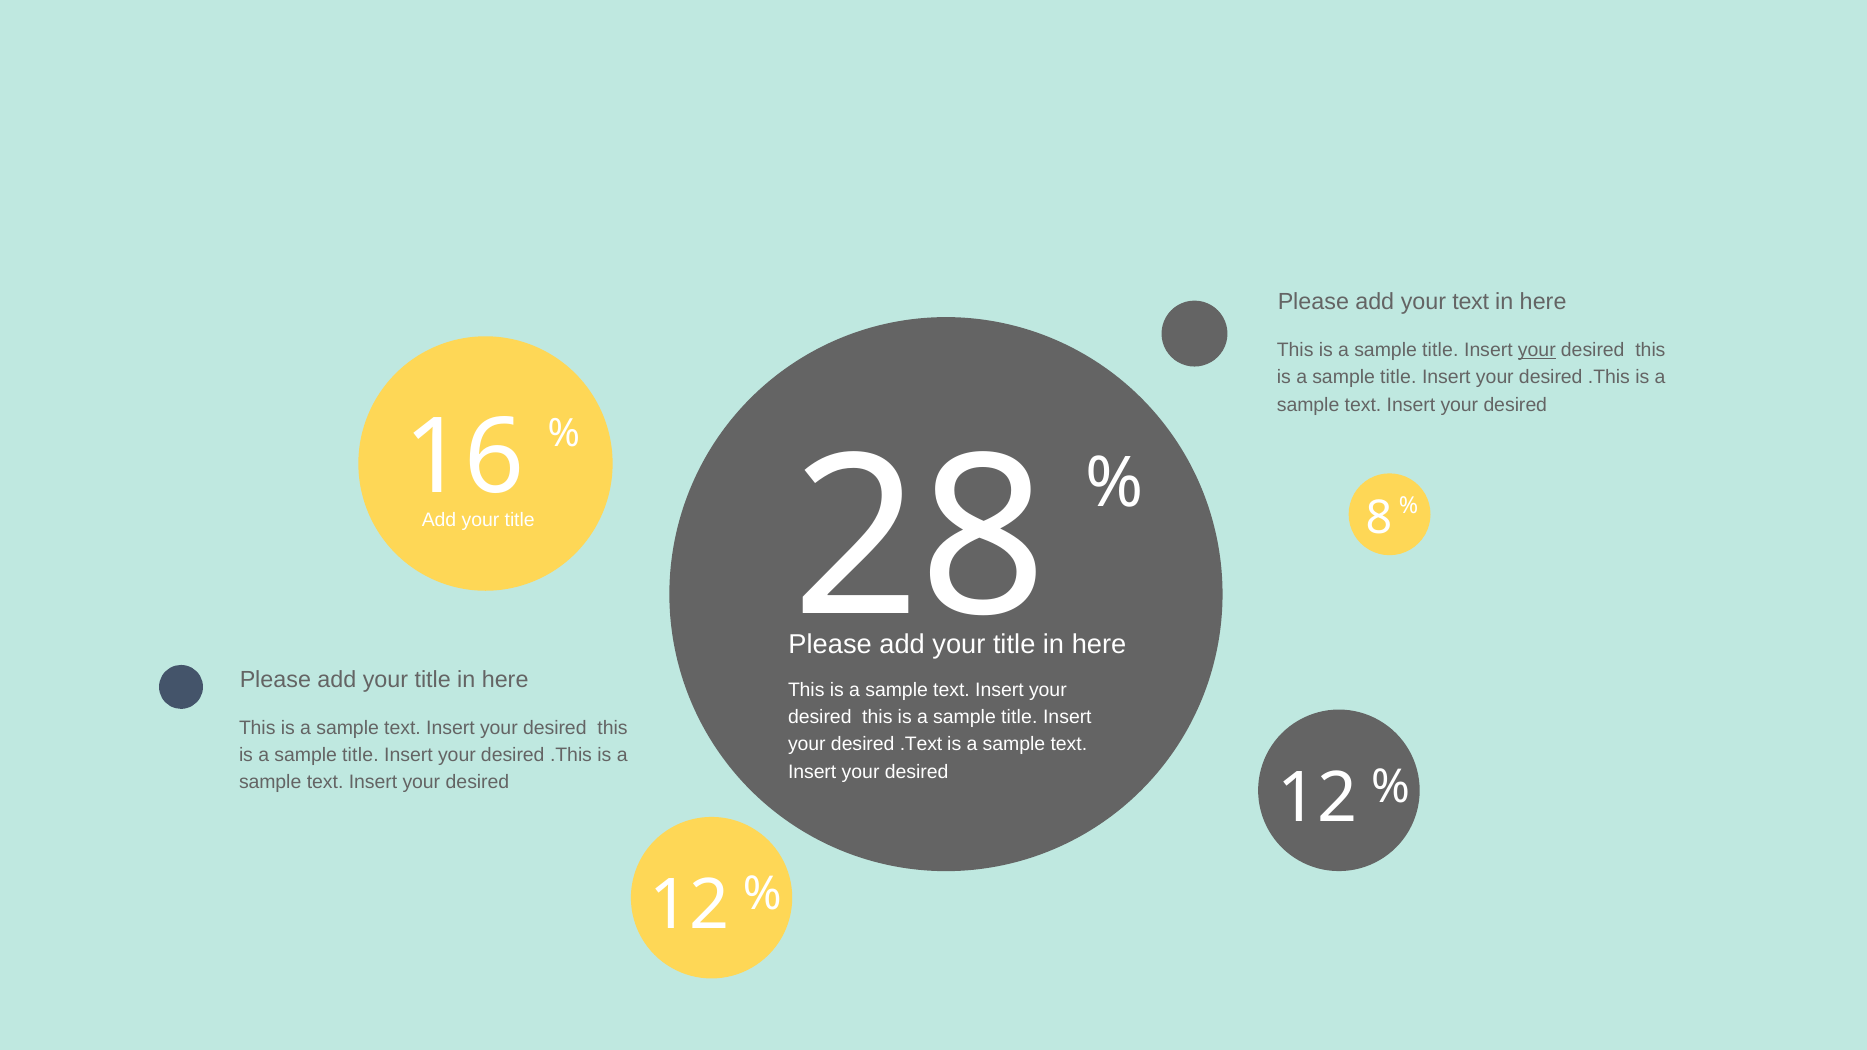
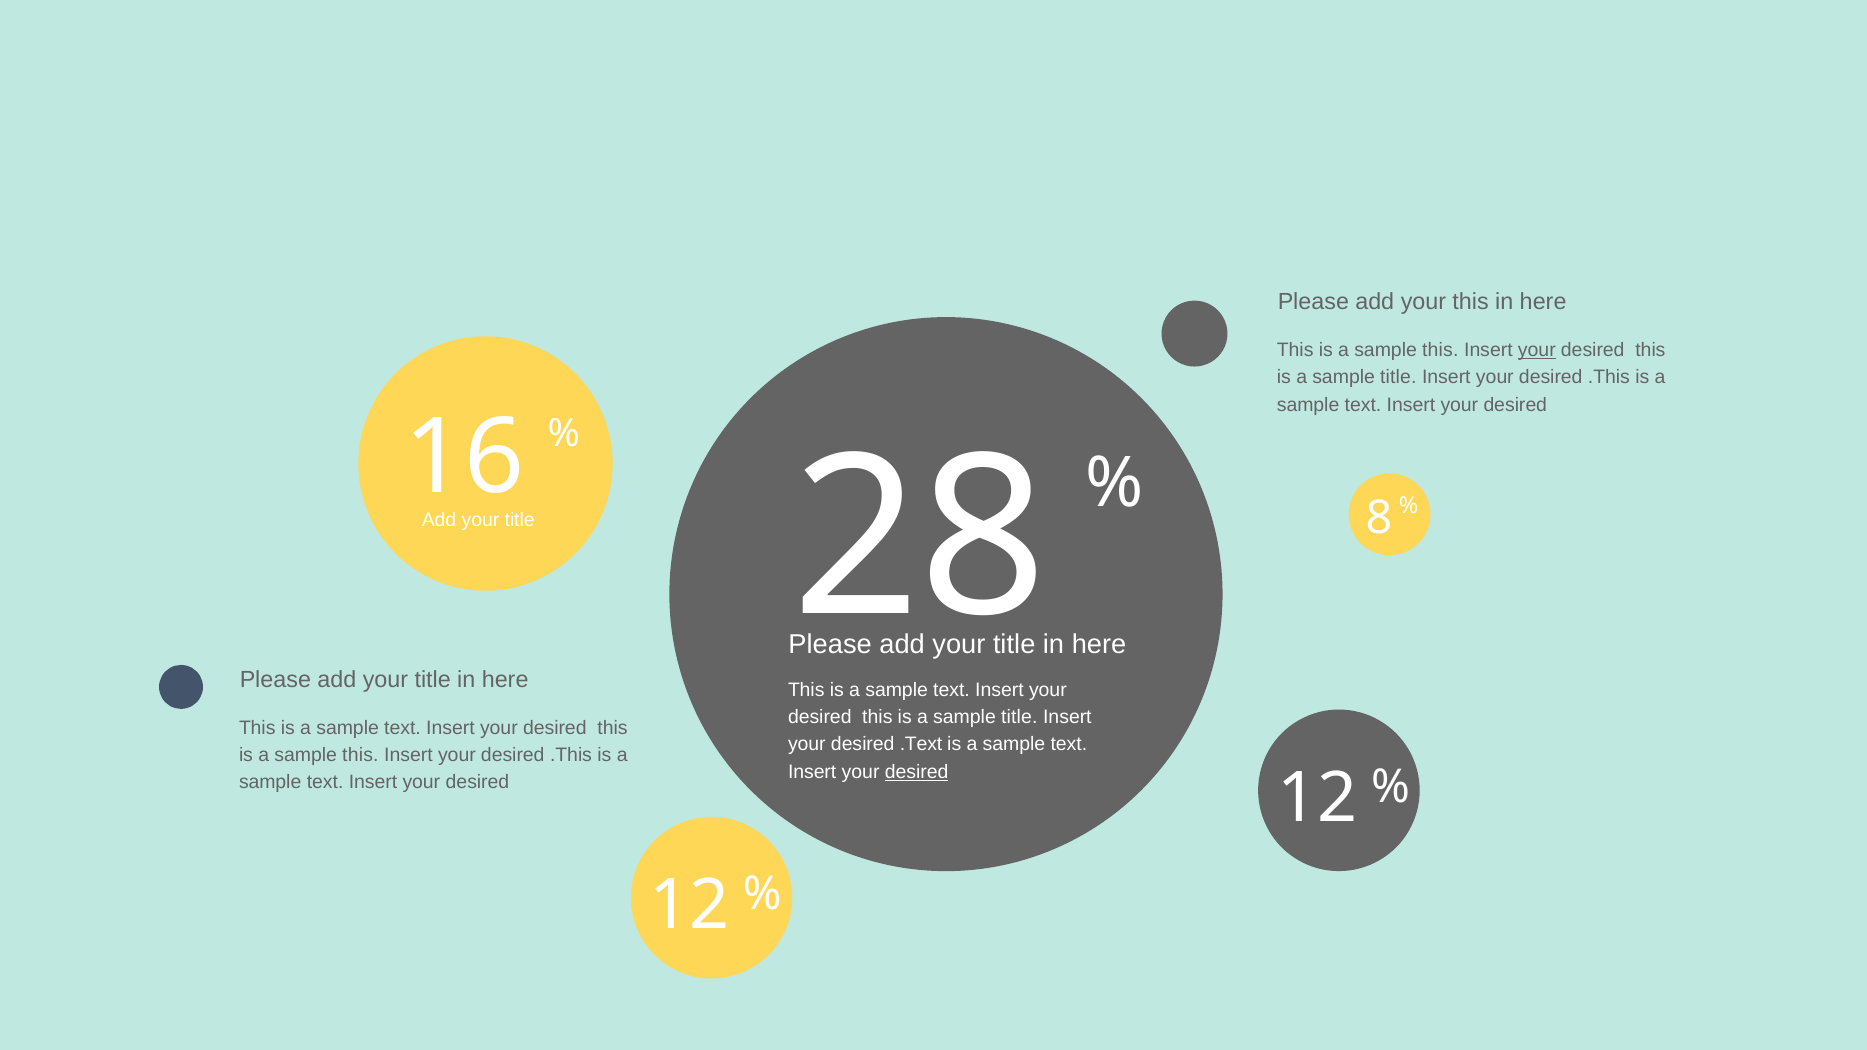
your text: text -> this (1471, 302)
title: title -> this (1440, 350)
title: title -> this (360, 755)
desired underline: none -> present (917, 772)
